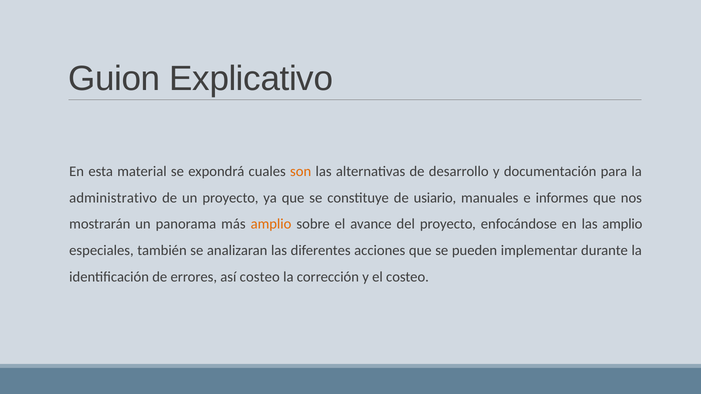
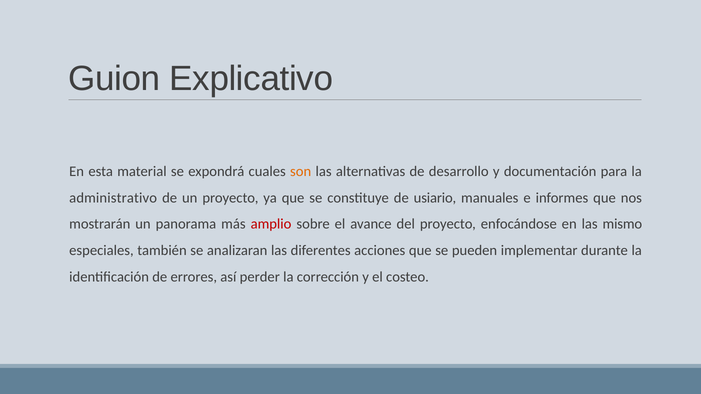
amplio colour: orange -> red (271, 224)
las amplio: amplio -> mismo (622, 224)
así costeo: costeo -> perder (260, 277)
